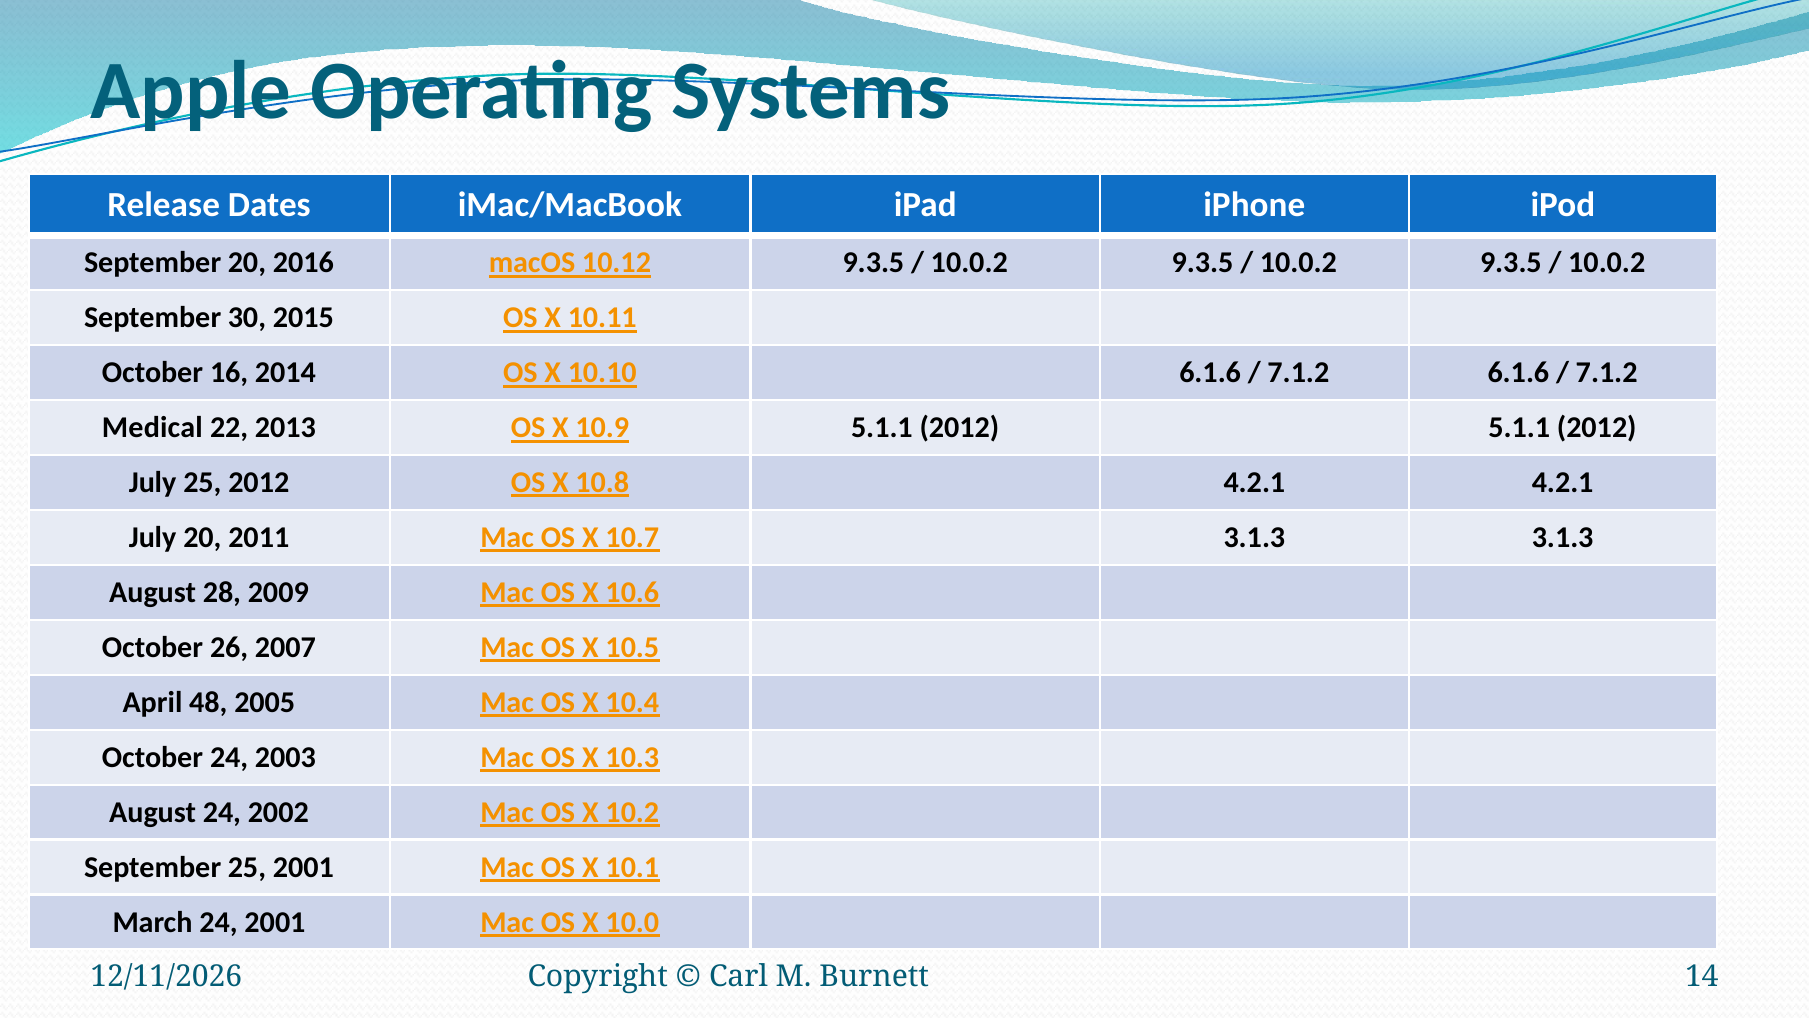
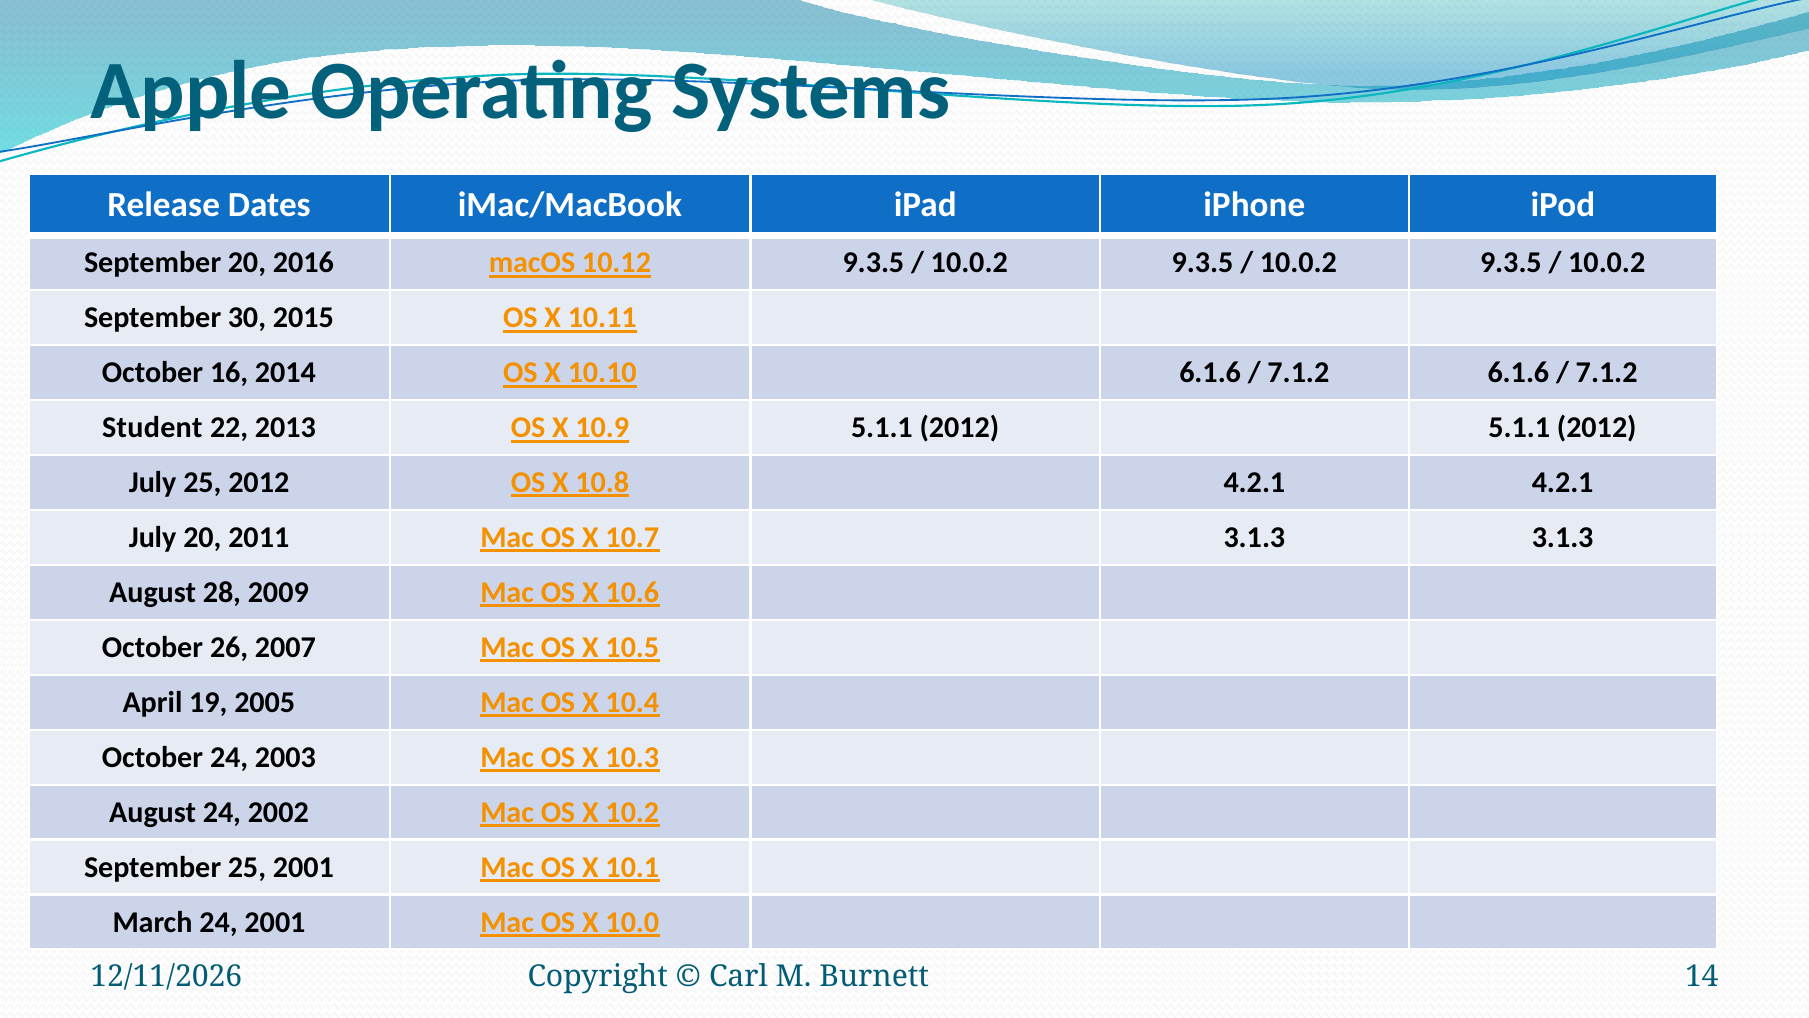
Medical: Medical -> Student (152, 428)
48: 48 -> 19 (208, 702)
